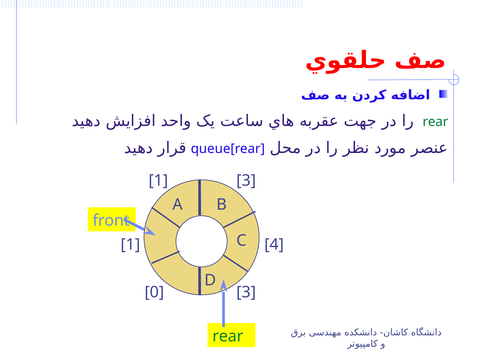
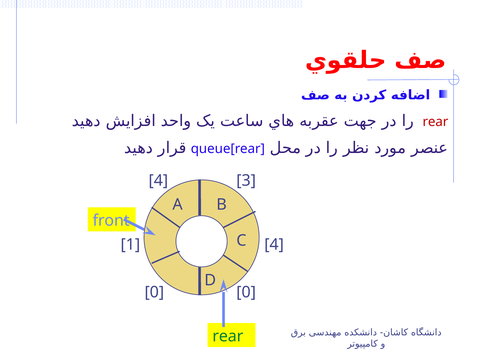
rear colour: green -> red (435, 122)
1: 1 -> 4 (158, 181)
3: 3 -> 0 (246, 293)
